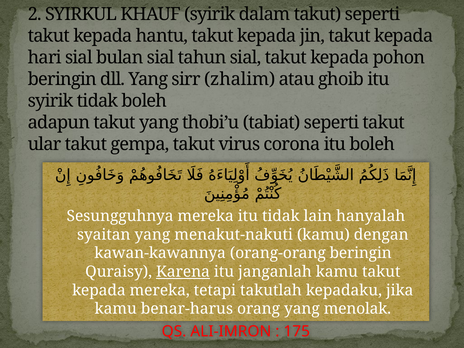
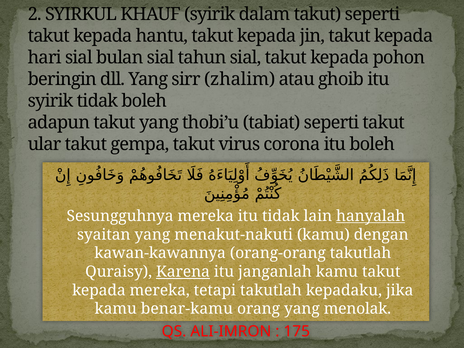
hanyalah underline: none -> present (371, 216)
orang-orang beringin: beringin -> takutlah (361, 253)
benar-harus: benar-harus -> benar-kamu (187, 309)
